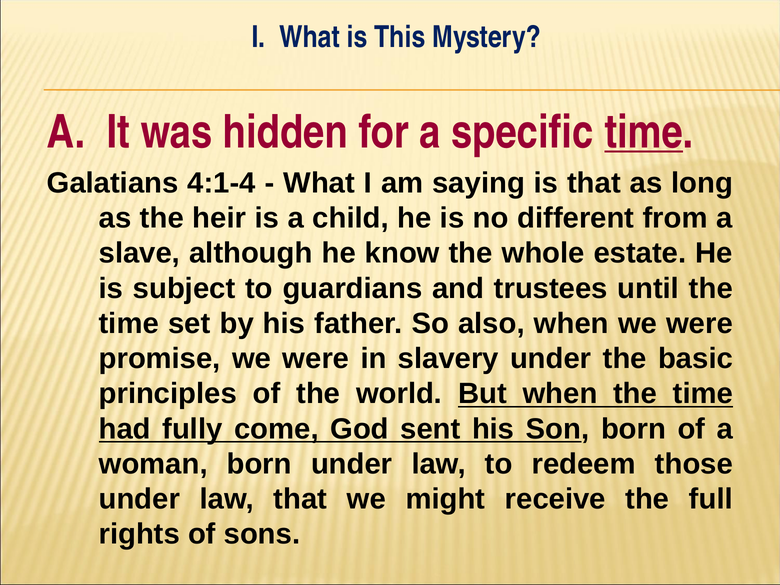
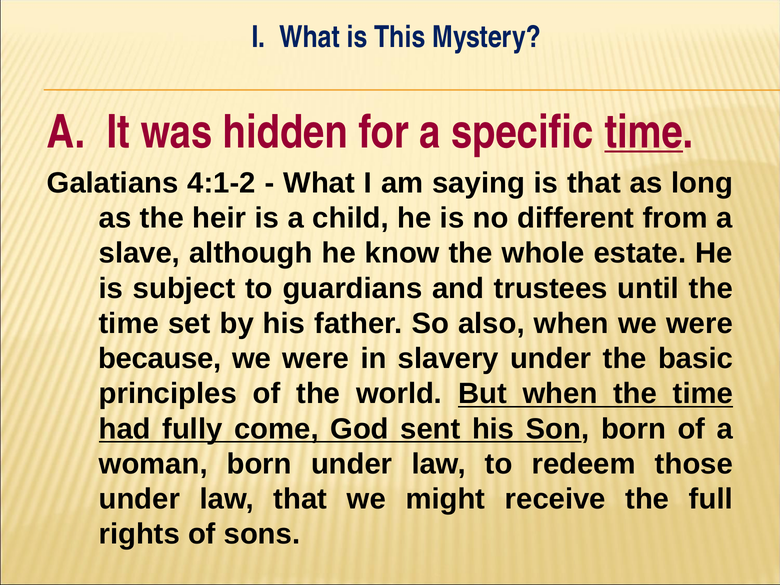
4:1-4: 4:1-4 -> 4:1-2 (222, 183)
promise: promise -> because (160, 359)
